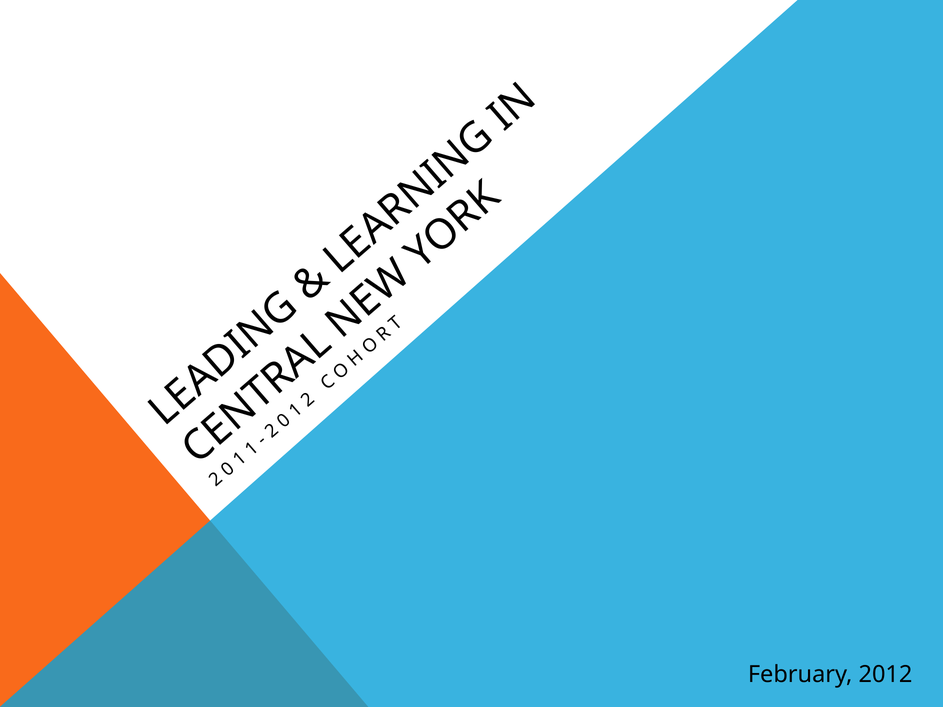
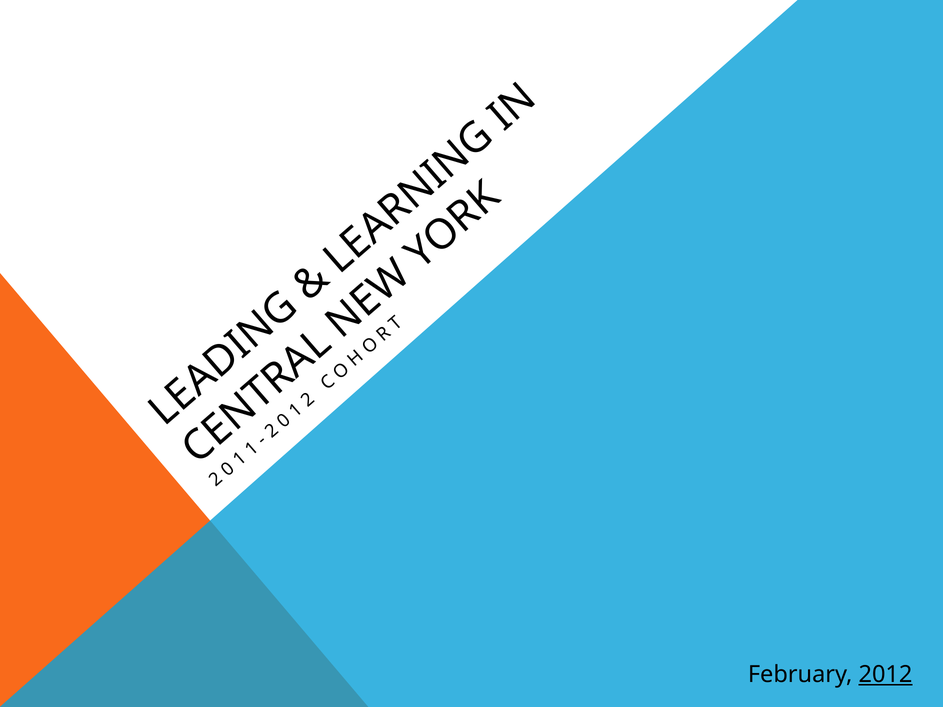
2012 underline: none -> present (886, 675)
